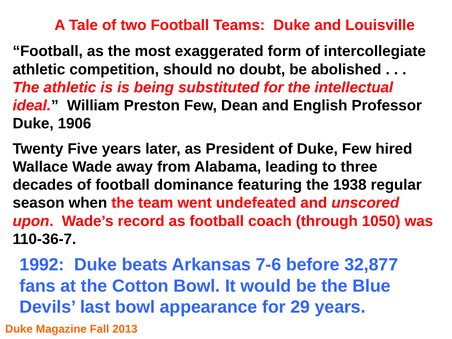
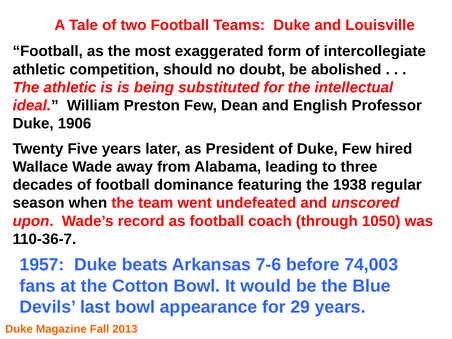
1992: 1992 -> 1957 (42, 265)
32,877: 32,877 -> 74,003 (371, 265)
